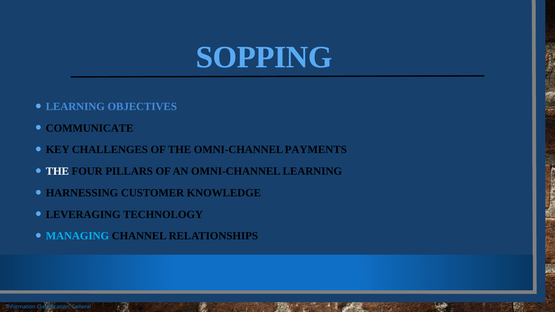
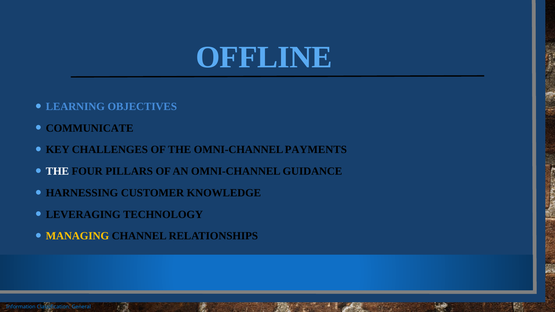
SOPPING: SOPPING -> OFFLINE (264, 57)
OMNI-CHANNEL LEARNING: LEARNING -> GUIDANCE (312, 171)
MANAGING colour: light blue -> yellow (77, 236)
